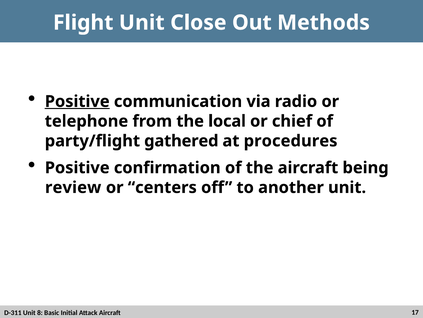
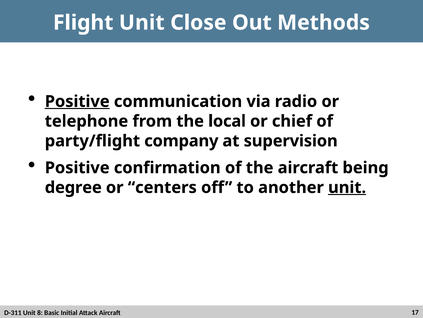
gathered: gathered -> company (181, 141)
procedures: procedures -> supervision (291, 141)
review: review -> degree (73, 187)
unit underline: none -> present (347, 187)
